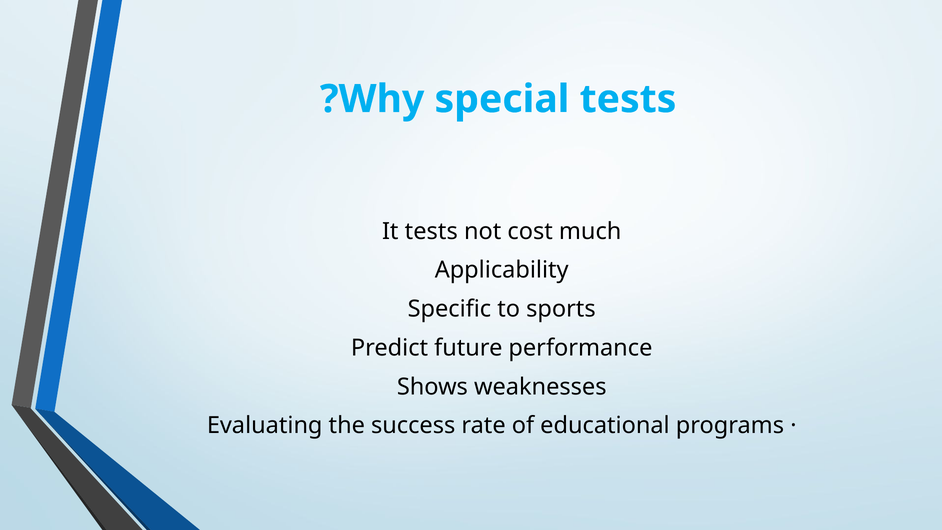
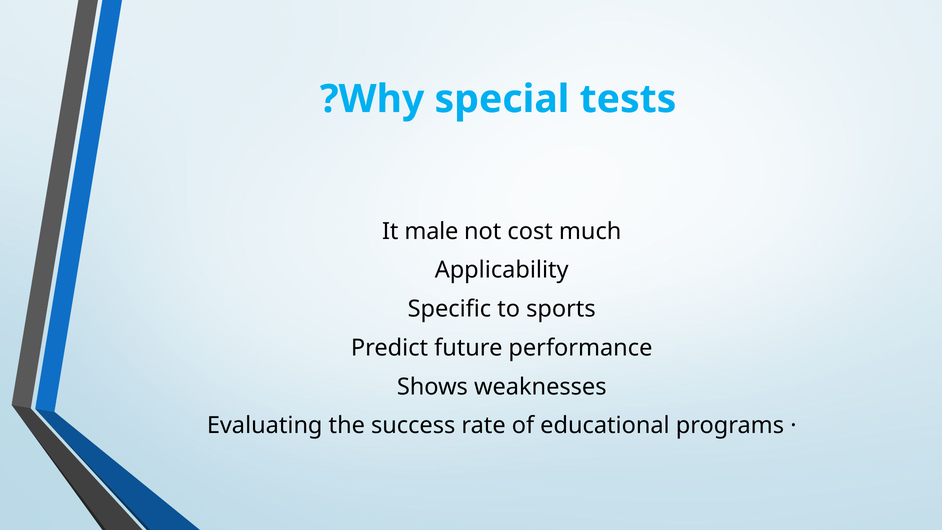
It tests: tests -> male (431, 231)
